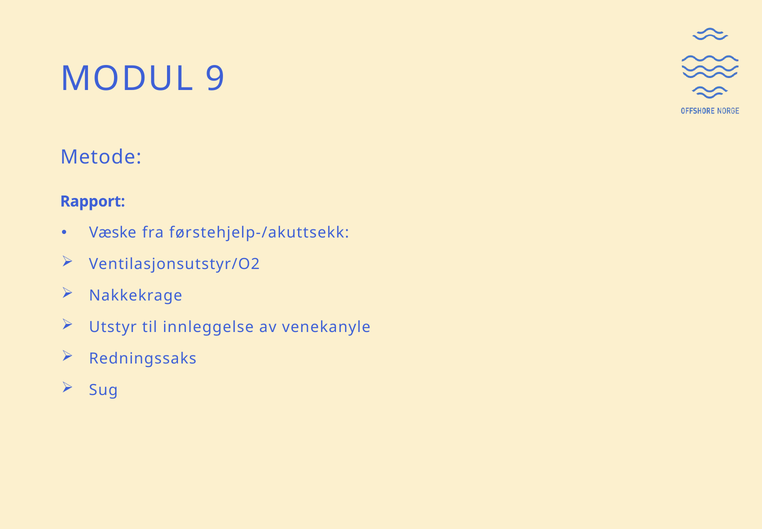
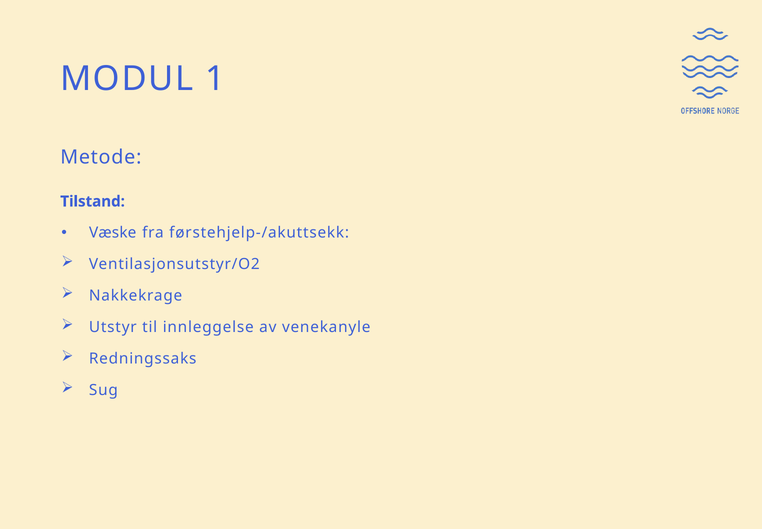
9: 9 -> 1 (215, 79)
Rapport: Rapport -> Tilstand (93, 201)
